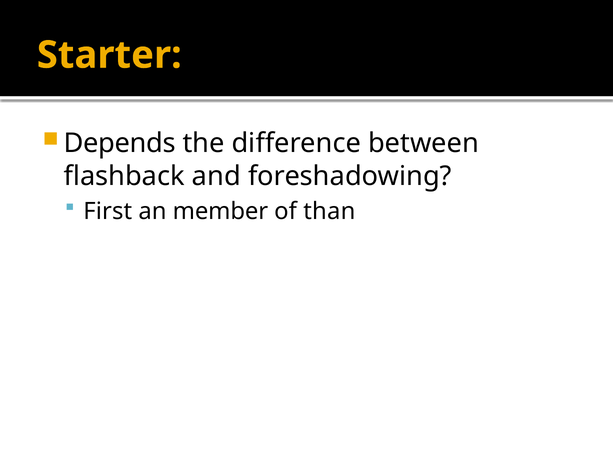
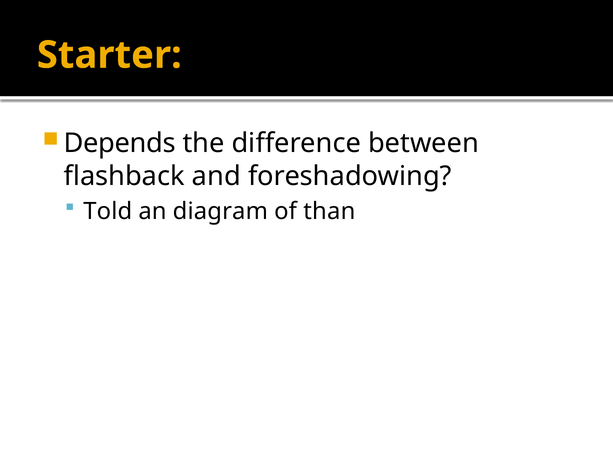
First: First -> Told (108, 211)
member: member -> diagram (220, 211)
